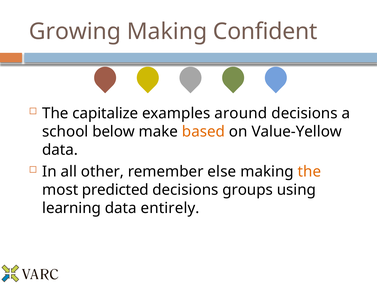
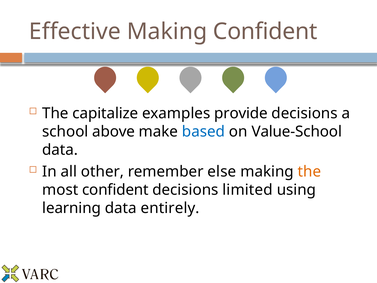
Growing: Growing -> Effective (75, 31)
around: around -> provide (241, 113)
below: below -> above (114, 131)
based colour: orange -> blue (203, 131)
Value-Yellow: Value-Yellow -> Value-School (297, 131)
most predicted: predicted -> confident (115, 190)
groups: groups -> limited (248, 190)
